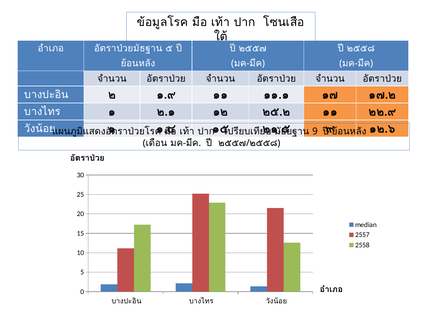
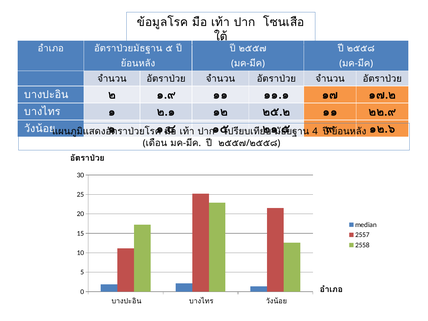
9: 9 -> 4 (315, 131)
